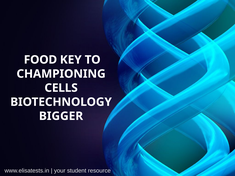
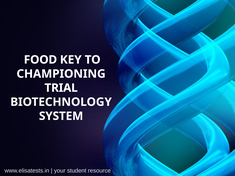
CELLS: CELLS -> TRIAL (61, 88)
BIGGER: BIGGER -> SYSTEM (61, 116)
